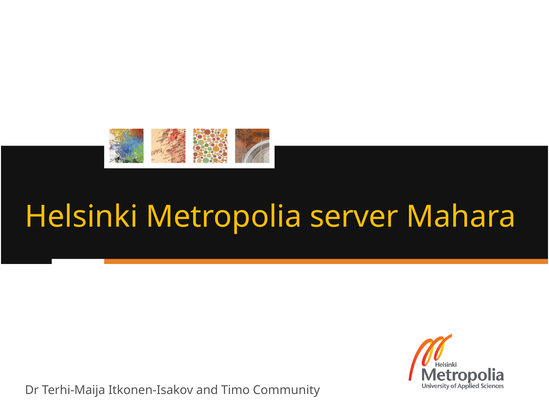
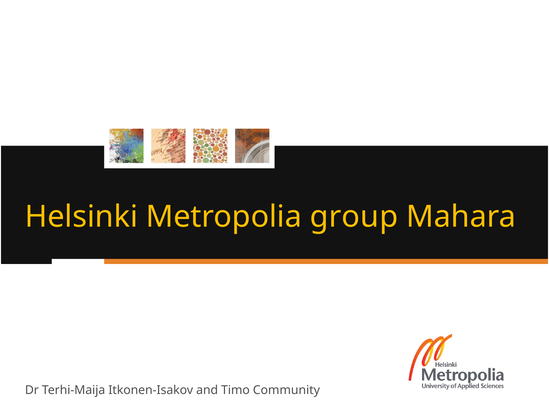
server: server -> group (354, 217)
